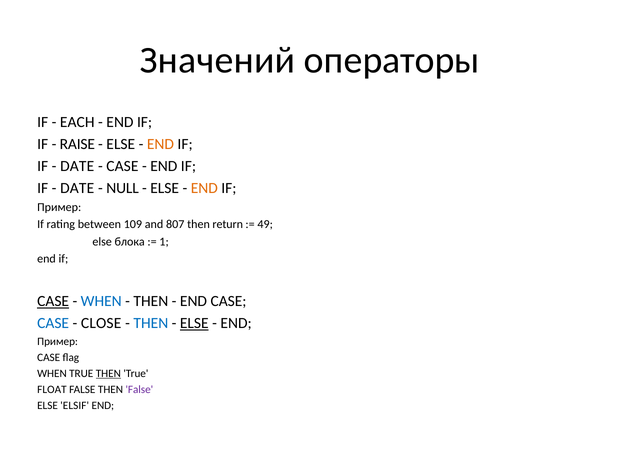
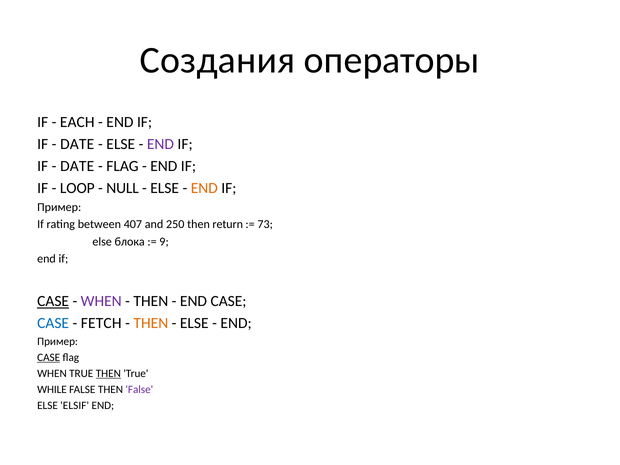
Значений: Значений -> Создания (217, 60)
RAISE: RAISE -> DATE (77, 144)
END colour: orange -> purple (160, 144)
CASE: CASE -> FLAG (122, 166)
DATE: DATE -> LOOP (77, 188)
109: 109 -> 407 (133, 224)
807: 807 -> 250 (175, 224)
49: 49 -> 73 (265, 224)
1: 1 -> 9 (164, 242)
WHEN colour: blue -> purple (101, 301)
CLOSE: CLOSE -> FETCH (101, 323)
THEN colour: blue -> orange (151, 323)
ELSE underline: present -> none (194, 323)
CASE underline: none -> present (49, 358)
FLOAT: FLOAT -> WHILE (52, 390)
